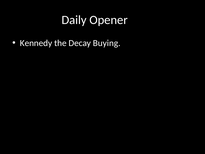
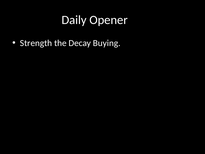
Kennedy: Kennedy -> Strength (36, 43)
